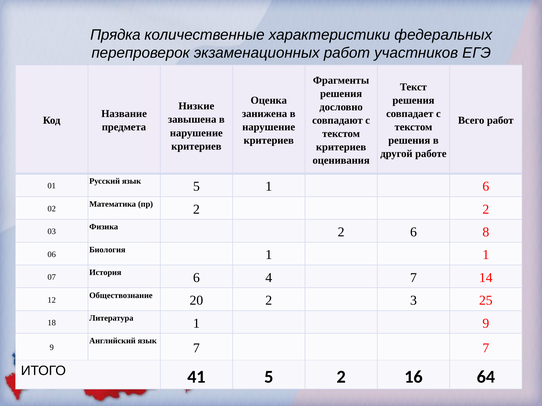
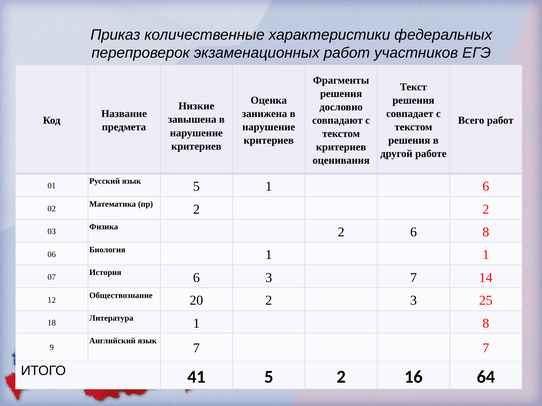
Прядка: Прядка -> Приказ (115, 35)
6 4: 4 -> 3 (269, 278)
1 9: 9 -> 8 (486, 324)
